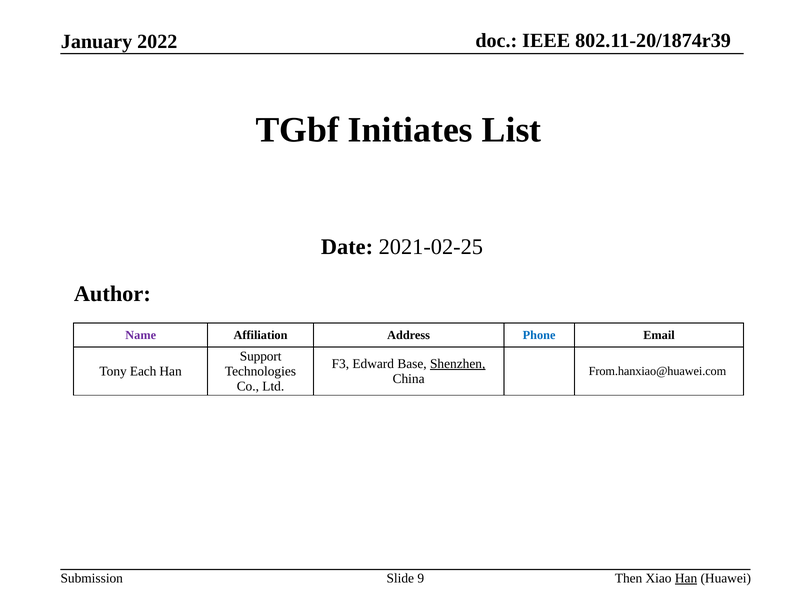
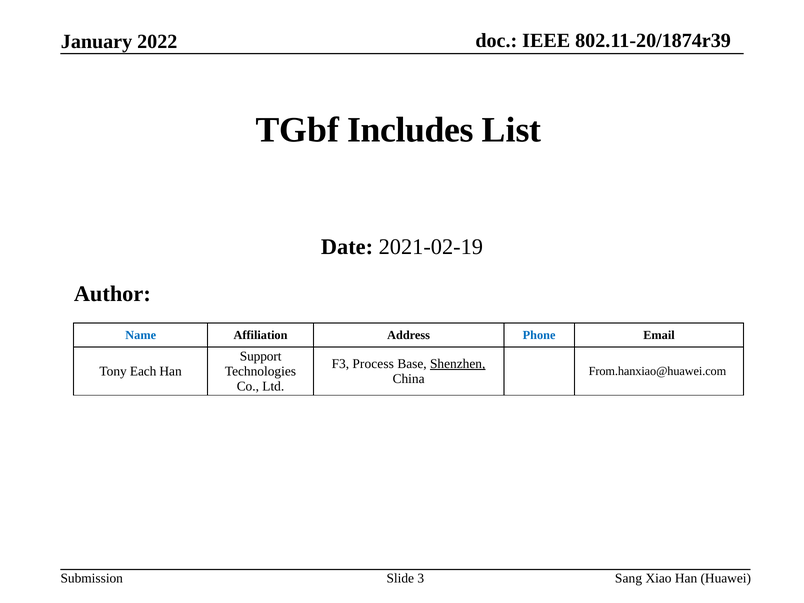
Initiates: Initiates -> Includes (411, 130)
2021-02-25: 2021-02-25 -> 2021-02-19 (431, 247)
Name colour: purple -> blue (141, 335)
Edward: Edward -> Process (373, 364)
9: 9 -> 3 (421, 578)
Then: Then -> Sang (629, 578)
Han underline: present -> none (686, 578)
